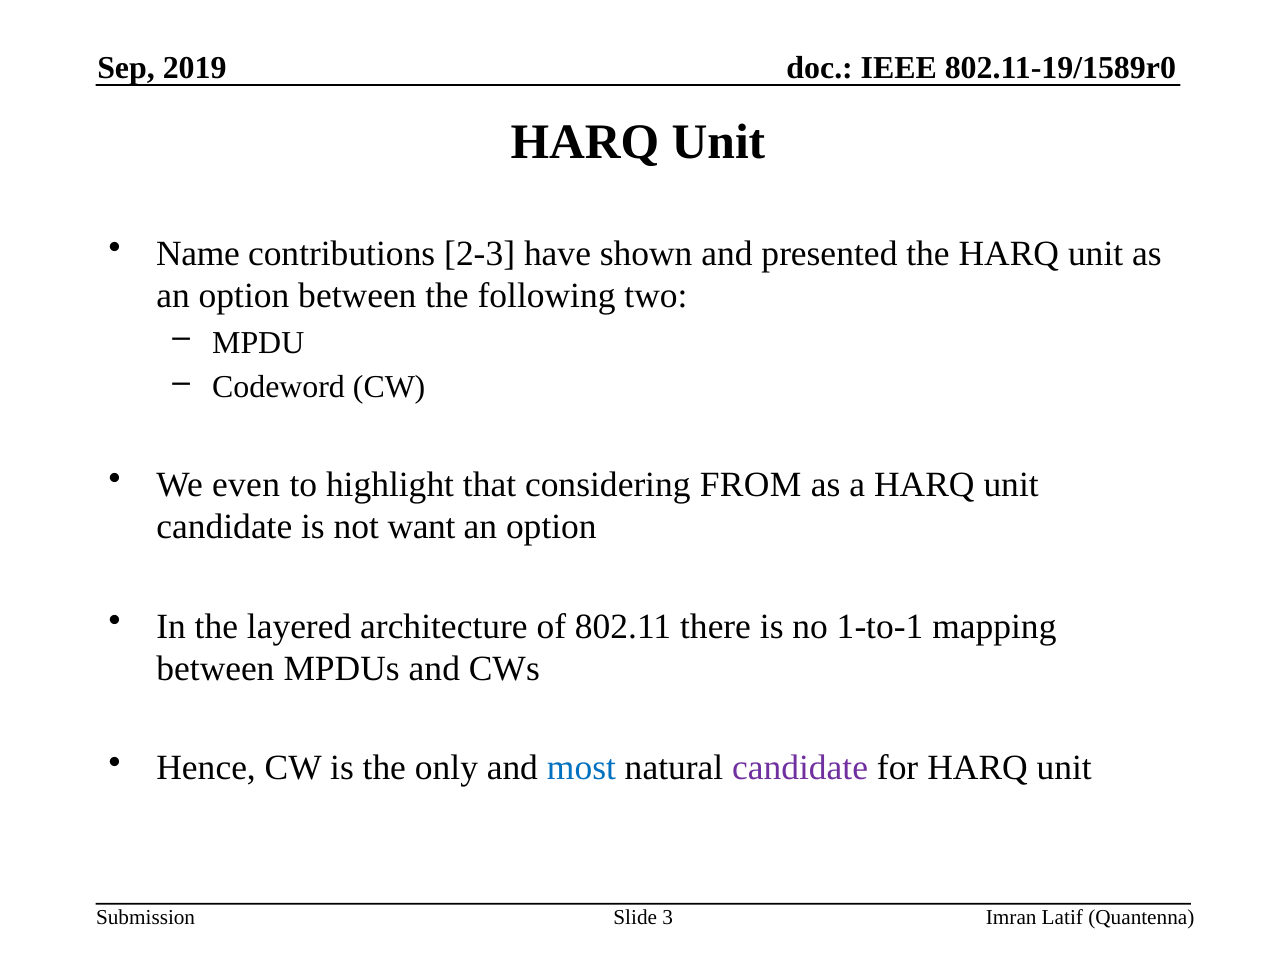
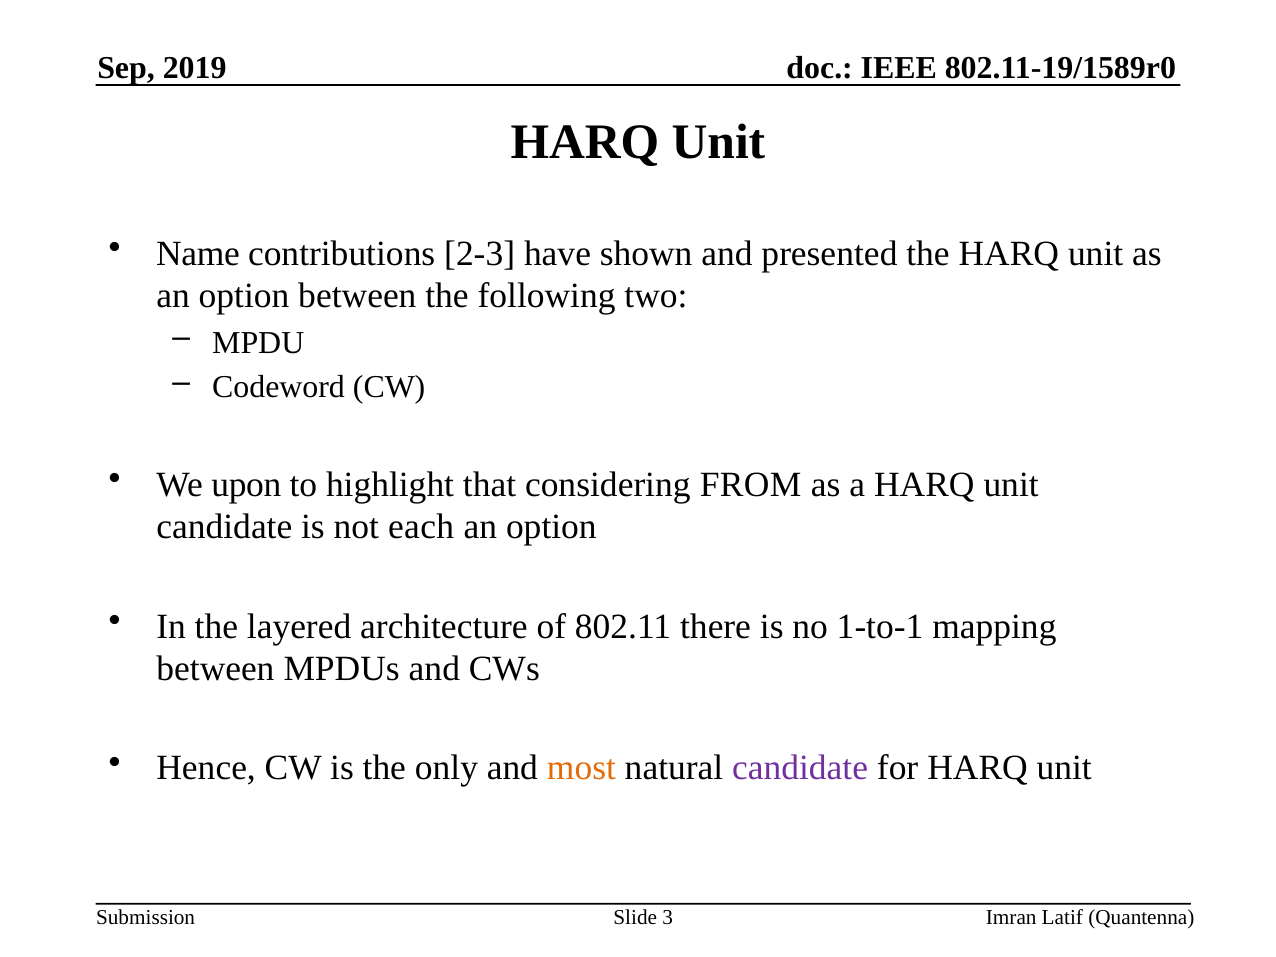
even: even -> upon (246, 485)
want: want -> each (421, 527)
most colour: blue -> orange (581, 768)
